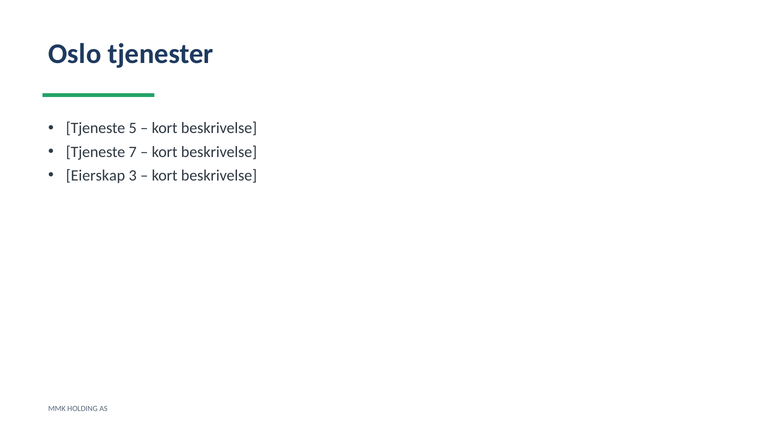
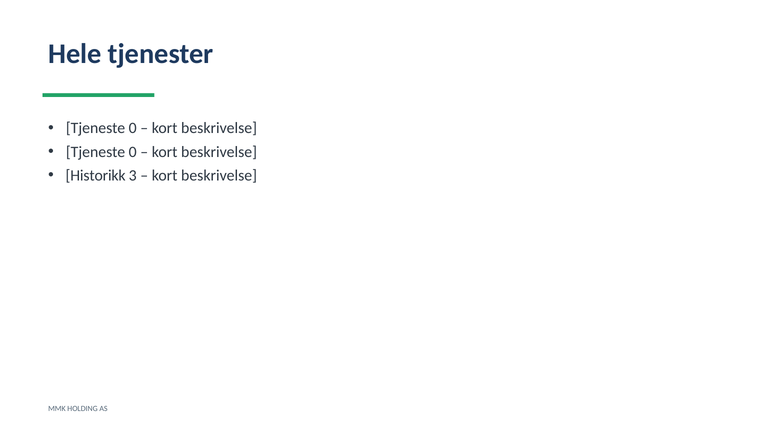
Oslo: Oslo -> Hele (75, 54)
5: 5 -> 0 (133, 128)
7: 7 -> 0 (133, 152)
Eierskap: Eierskap -> Historikk (96, 176)
